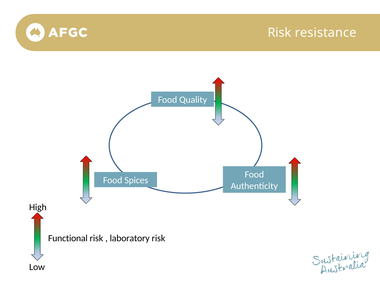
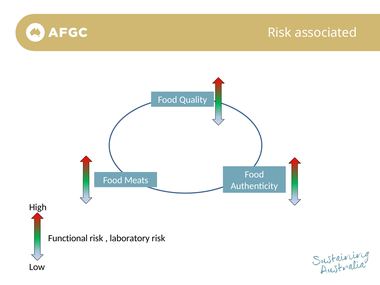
resistance: resistance -> associated (326, 33)
Spices: Spices -> Meats (136, 180)
